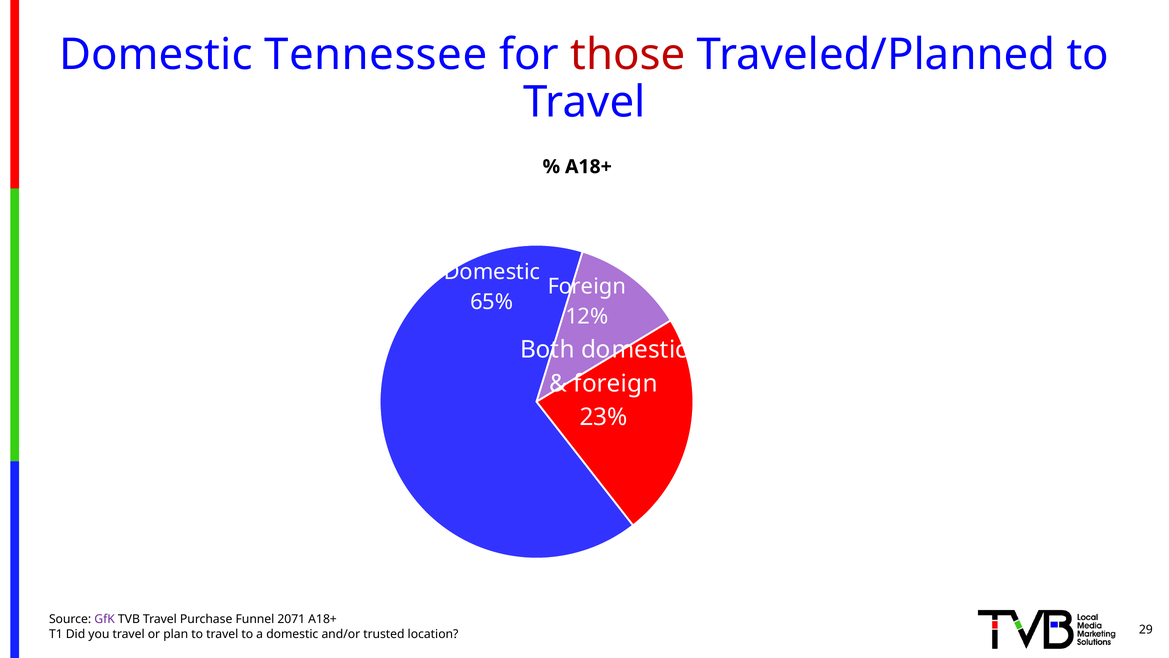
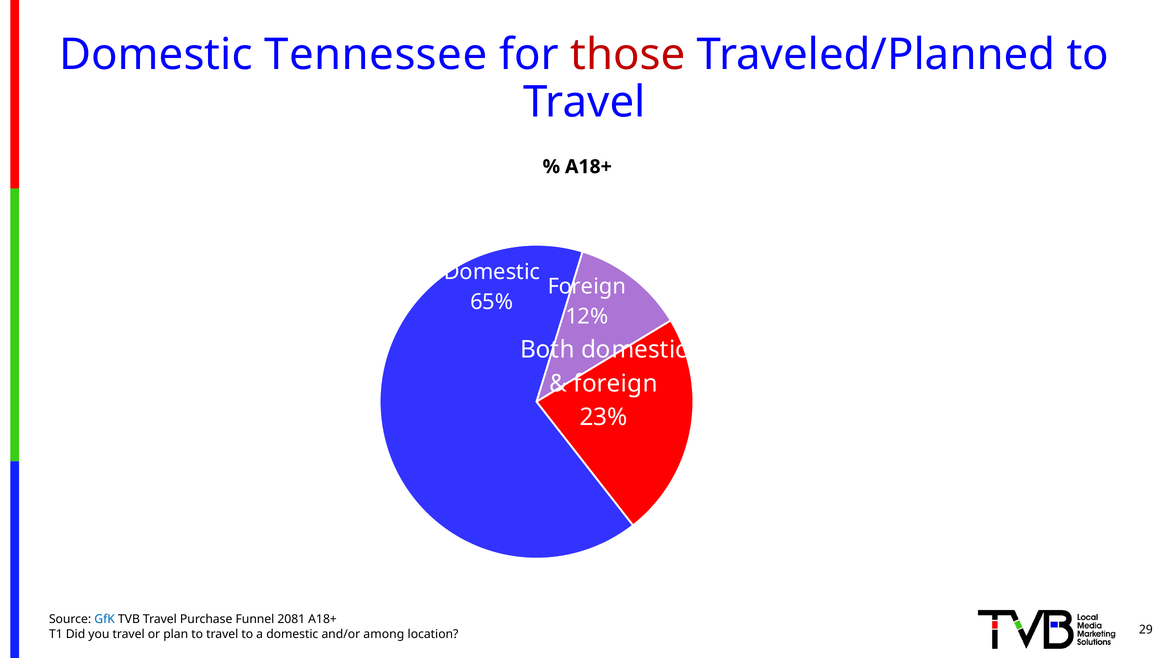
GfK colour: purple -> blue (105, 619)
2071: 2071 -> 2081 (291, 619)
trusted: trusted -> among (384, 634)
